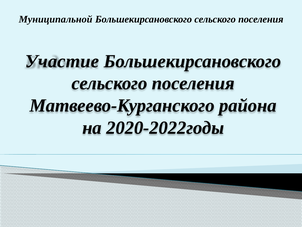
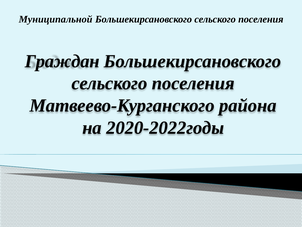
Участие: Участие -> Граждан (62, 61)
